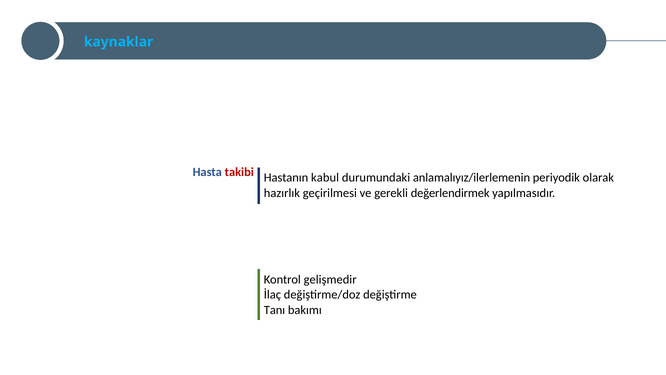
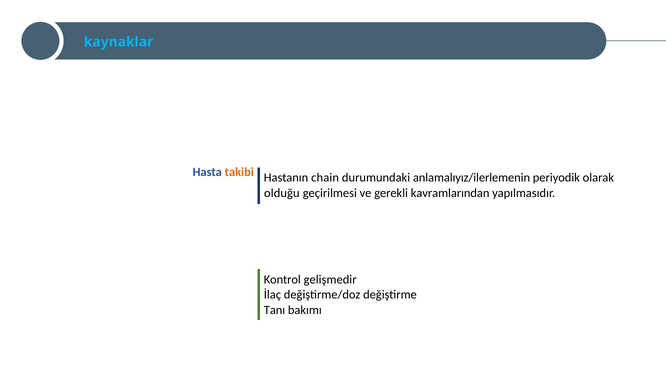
takibi colour: red -> orange (239, 172)
kabul: kabul -> chain (325, 178)
hazırlık: hazırlık -> olduğu (282, 193)
değerlendirmek: değerlendirmek -> kavramlarından (450, 193)
